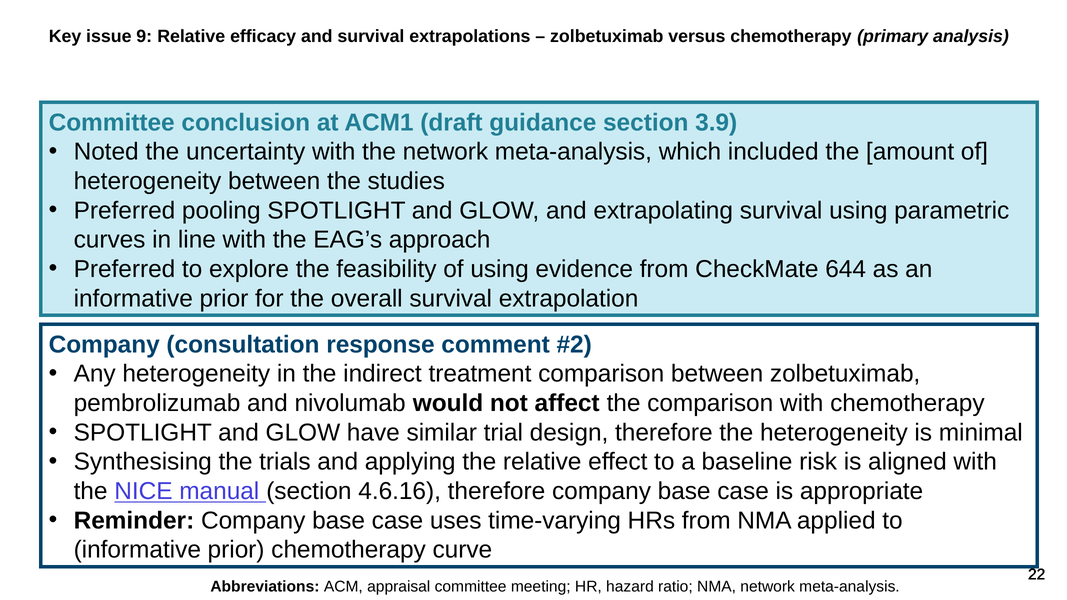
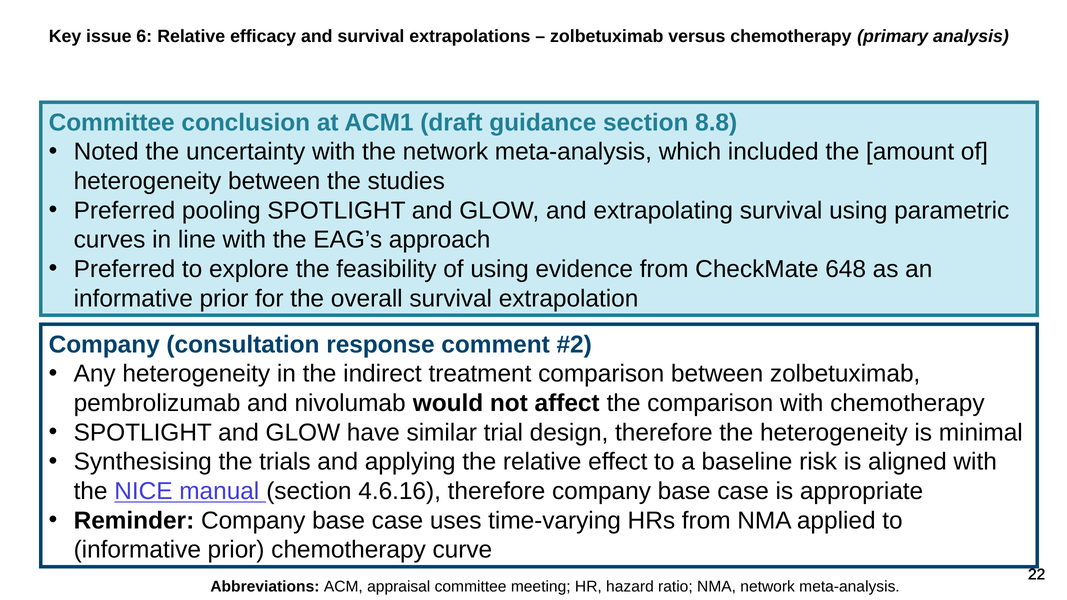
9: 9 -> 6 (144, 37)
3.9: 3.9 -> 8.8 (716, 123)
644: 644 -> 648 (846, 269)
